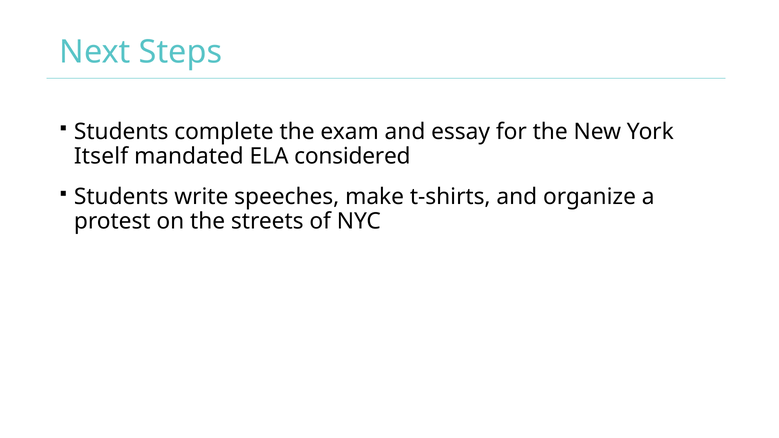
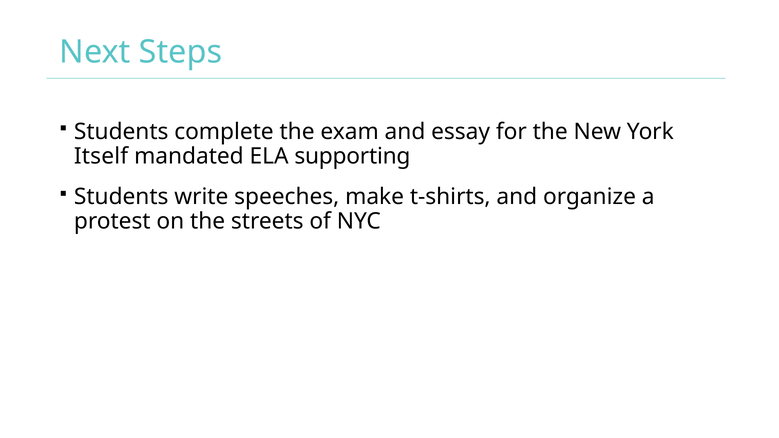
considered: considered -> supporting (352, 156)
